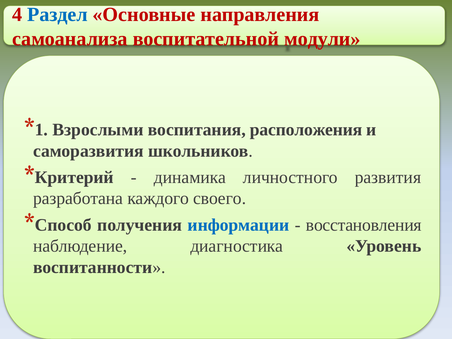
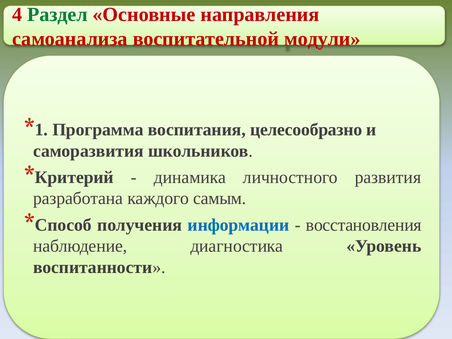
Раздел colour: blue -> green (57, 15)
Взрослыми: Взрослыми -> Программа (98, 130)
расположения: расположения -> целесообразно (306, 130)
своего: своего -> самым (220, 198)
